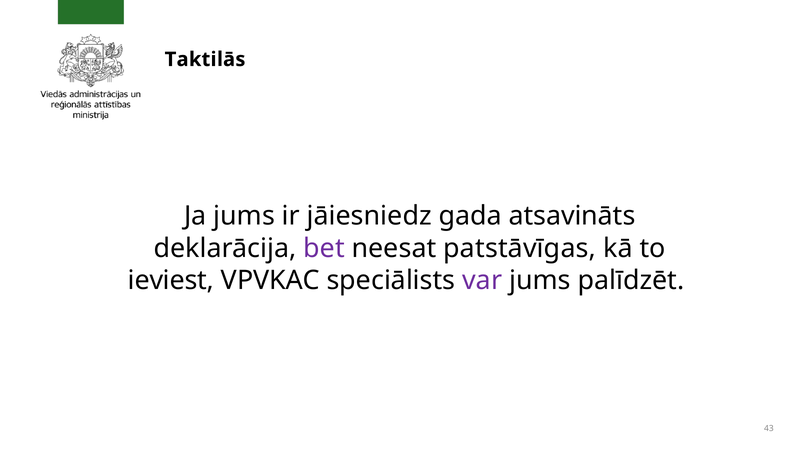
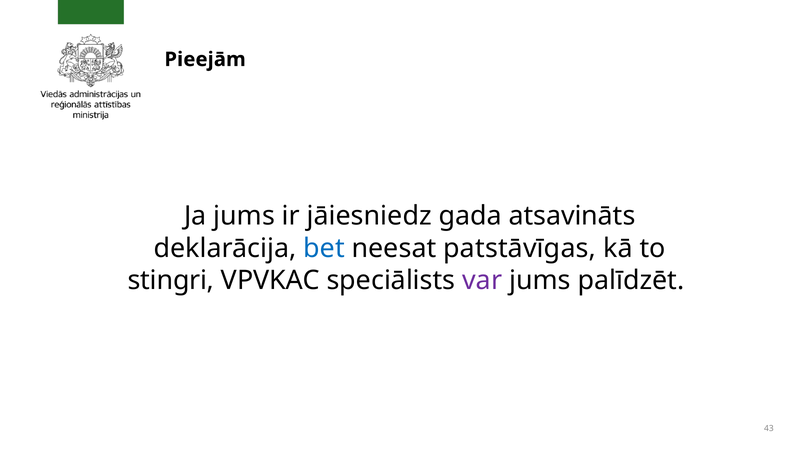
Taktilās: Taktilās -> Pieejām (205, 59)
bet colour: purple -> blue (324, 248)
ieviest: ieviest -> stingri (171, 281)
